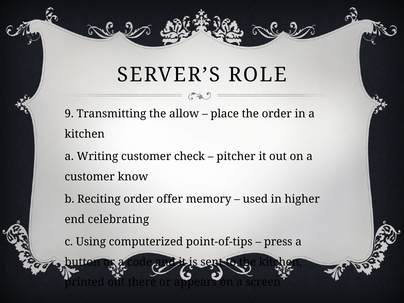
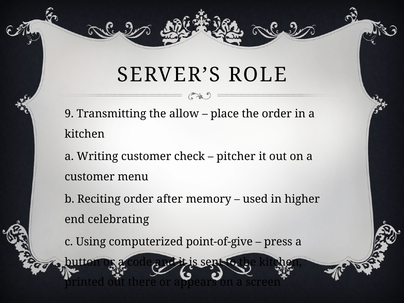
know: know -> menu (133, 177)
offer: offer -> after (170, 199)
point-of-tips: point-of-tips -> point-of-give (219, 242)
